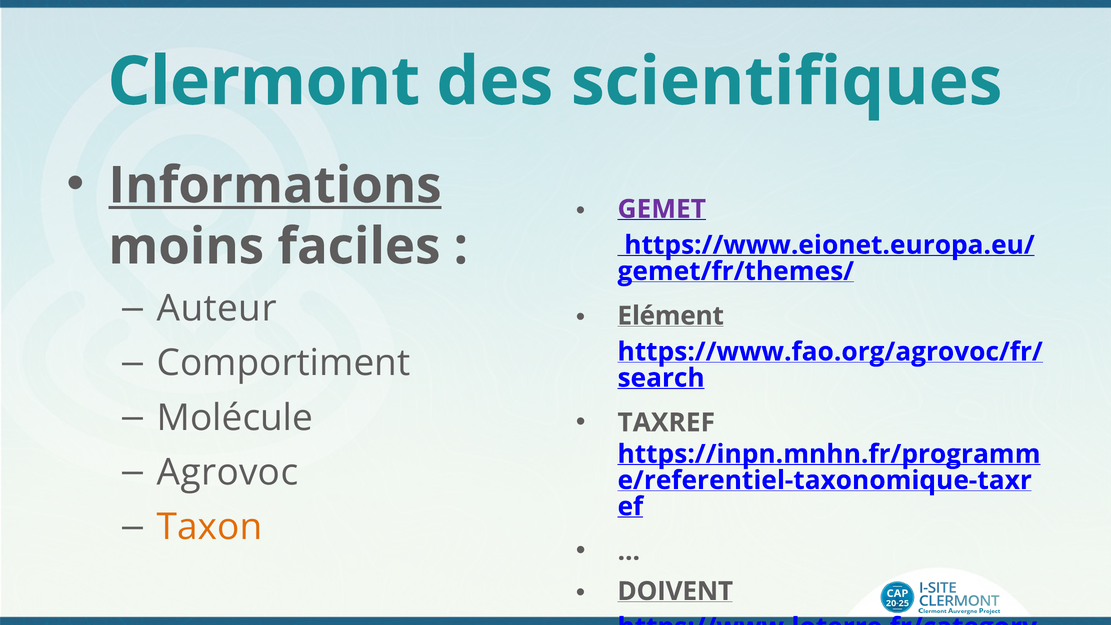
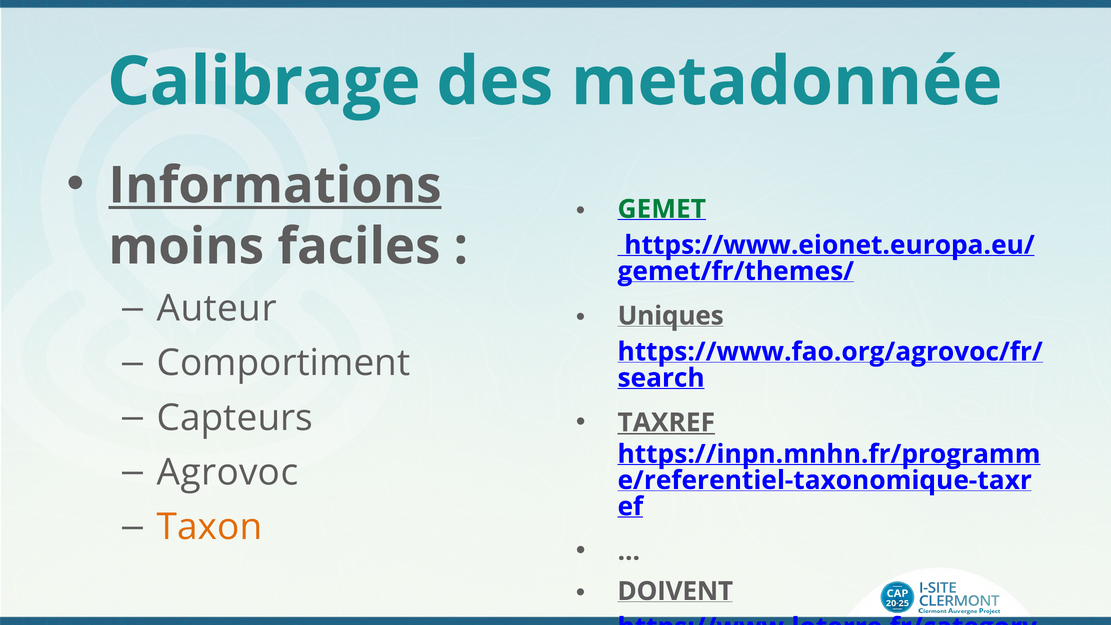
Clermont: Clermont -> Calibrage (264, 82)
scientifiques: scientifiques -> metadonnée (787, 82)
GEMET colour: purple -> green (662, 209)
Elément: Elément -> Uniques (671, 316)
Molécule: Molécule -> Capteurs (235, 418)
TAXREF underline: none -> present (666, 423)
